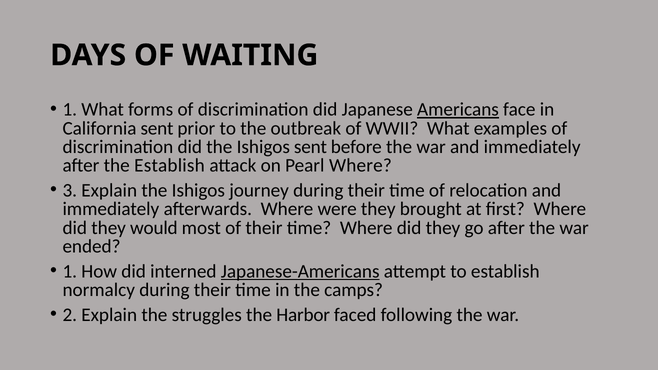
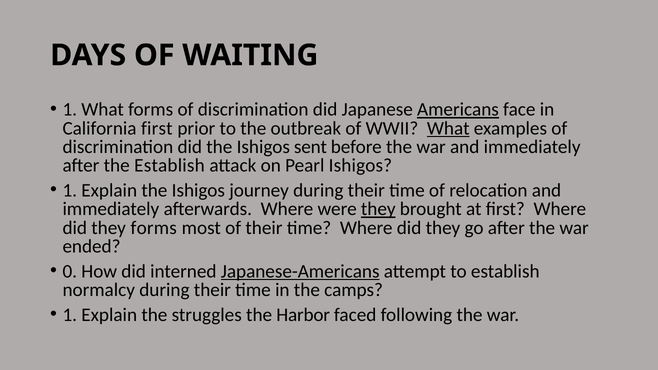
California sent: sent -> first (157, 128)
What underline: none -> present (448, 128)
Pearl Where: Where -> Ishigos (360, 166)
3: 3 -> 1 (70, 190)
they underline: none -> present (378, 209)
they would: would -> forms (154, 228)
1: 1 -> 0 (70, 271)
2: 2 -> 1 (70, 315)
